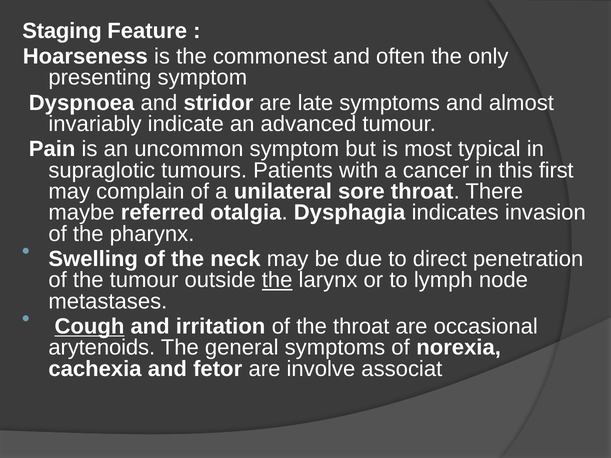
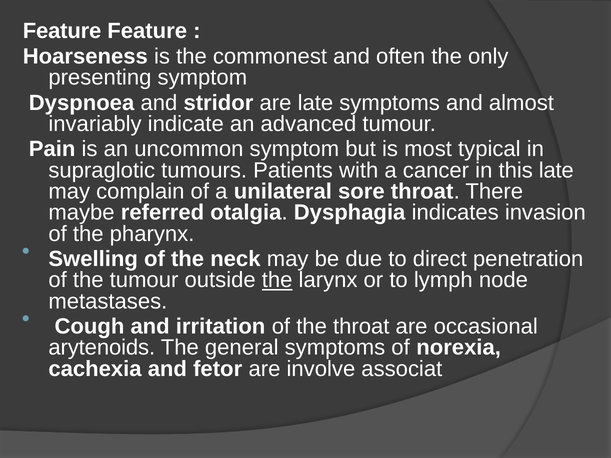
Staging: Staging -> Feature (62, 31)
this first: first -> late (556, 170)
Cough underline: present -> none (89, 327)
